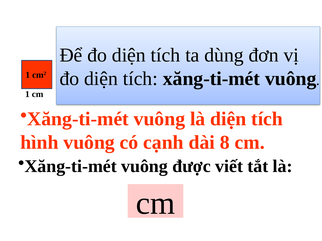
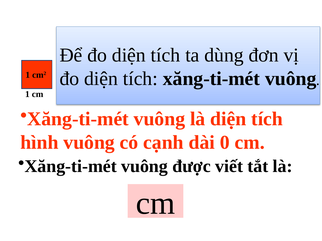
8: 8 -> 0 (225, 143)
